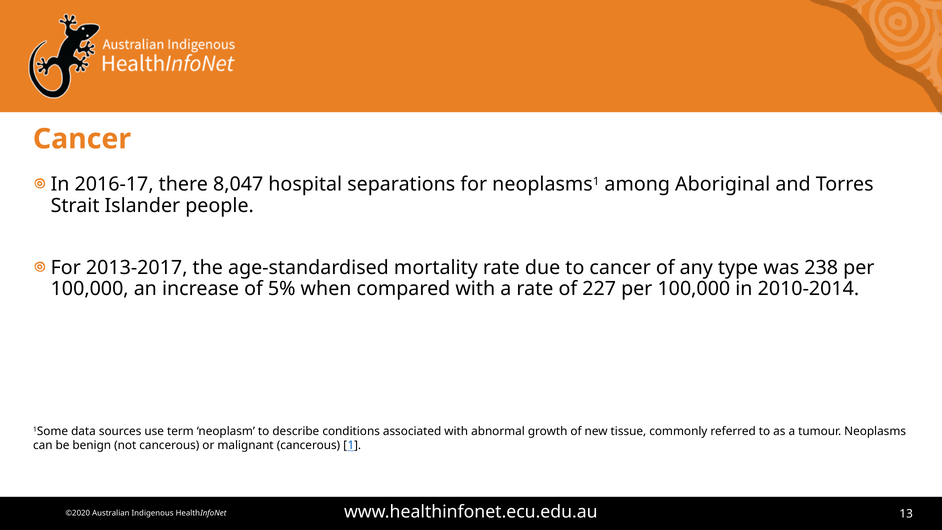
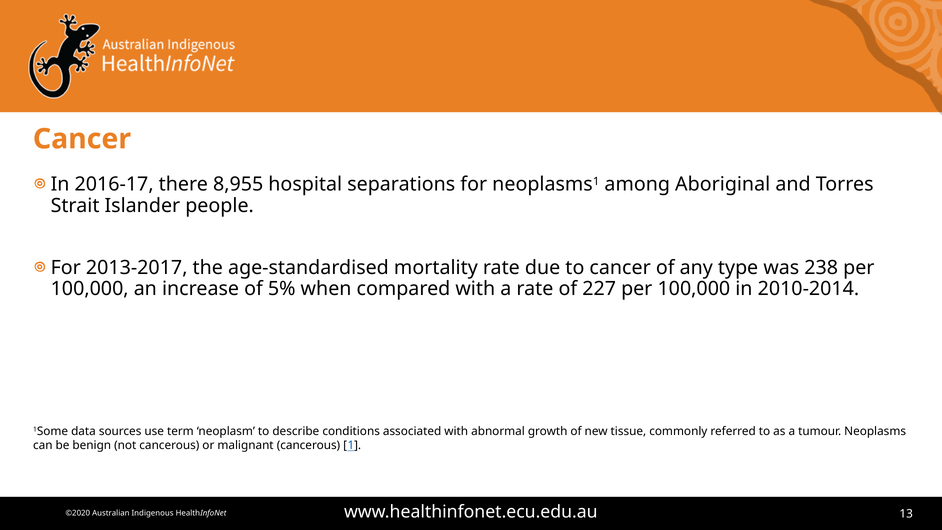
8,047: 8,047 -> 8,955 (238, 184)
